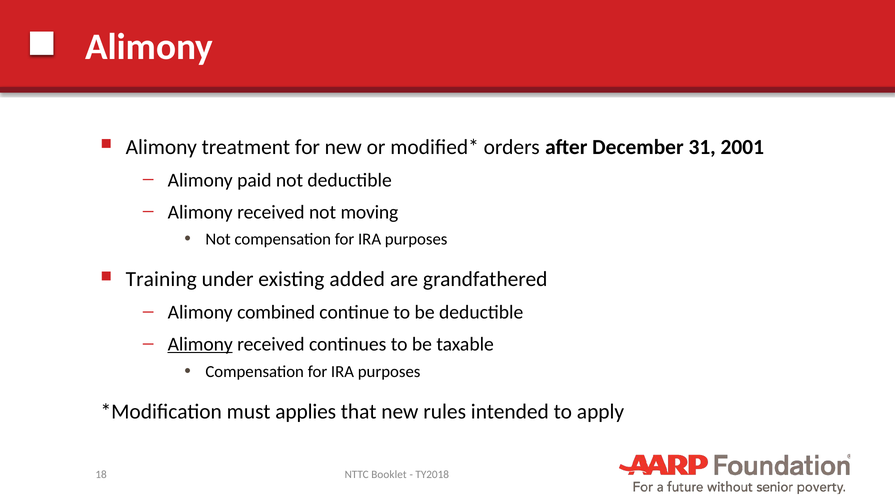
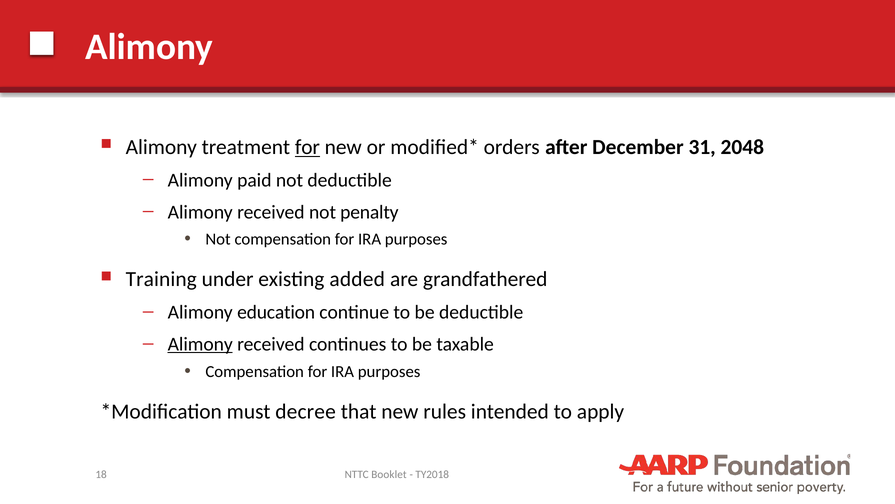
for underline: none -> present (307, 147)
2001: 2001 -> 2048 (742, 147)
moving: moving -> penalty (369, 212)
combined: combined -> education (276, 312)
applies: applies -> decree (306, 411)
